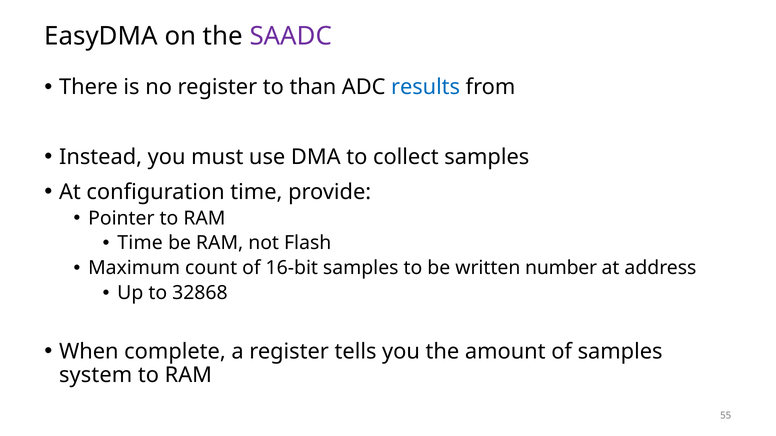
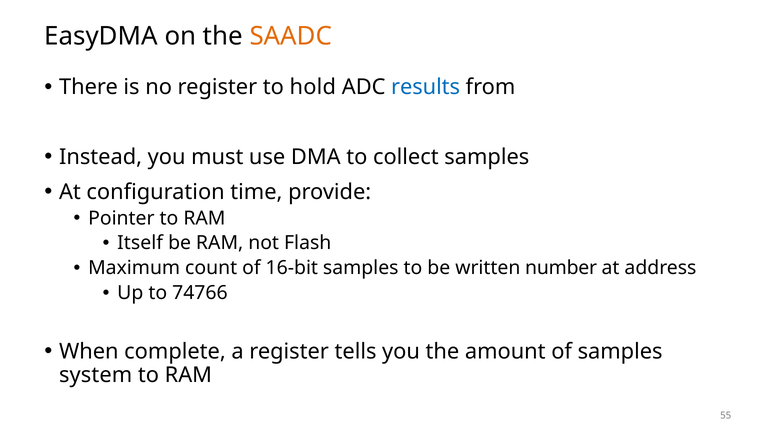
SAADC colour: purple -> orange (291, 36)
than: than -> hold (313, 87)
Time: Time -> Itself (140, 243)
32868: 32868 -> 74766 (200, 293)
